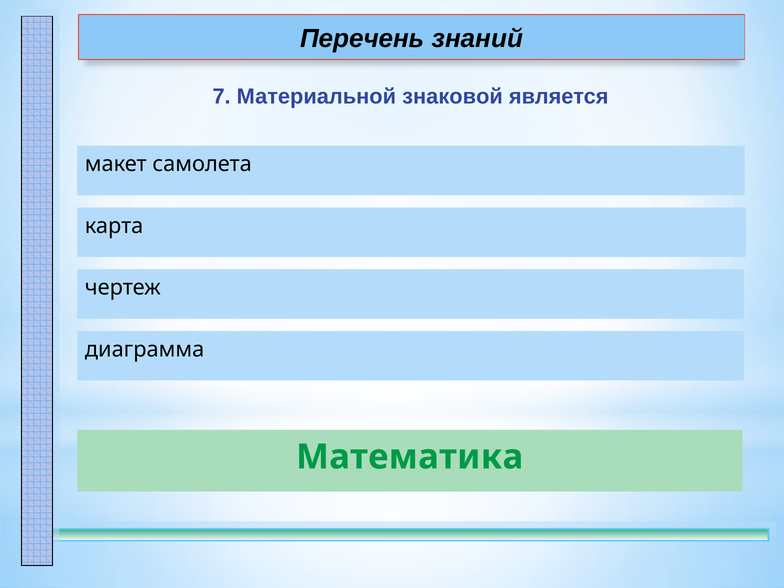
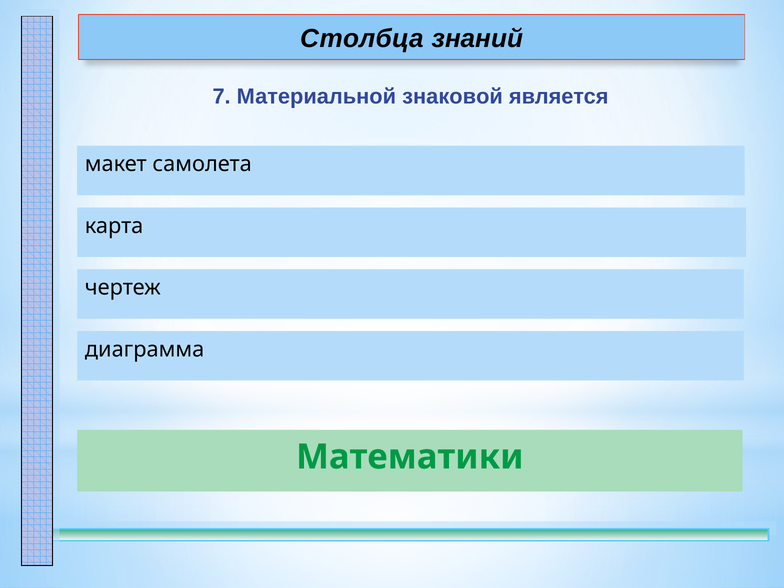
Перечень: Перечень -> Столбца (362, 39)
Математика: Математика -> Математики (410, 457)
